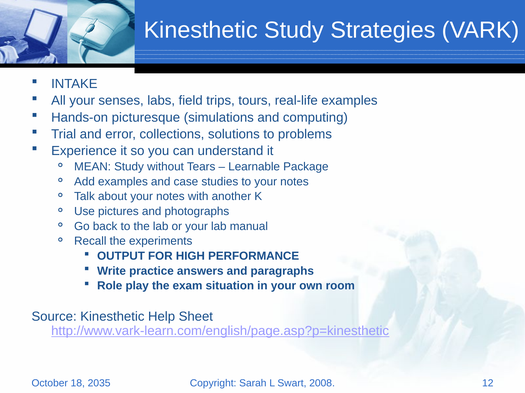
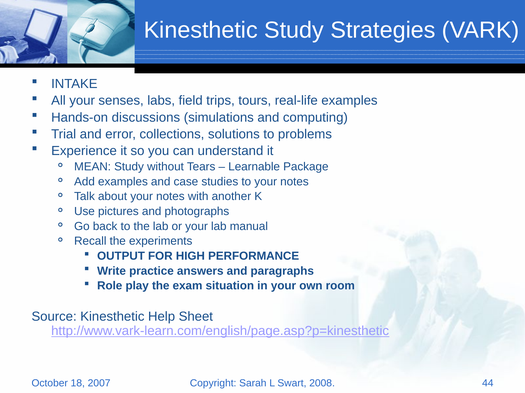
picturesque: picturesque -> discussions (146, 118)
2035: 2035 -> 2007 (99, 384)
12: 12 -> 44 (488, 384)
